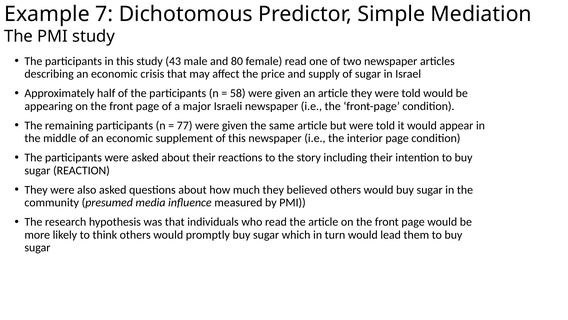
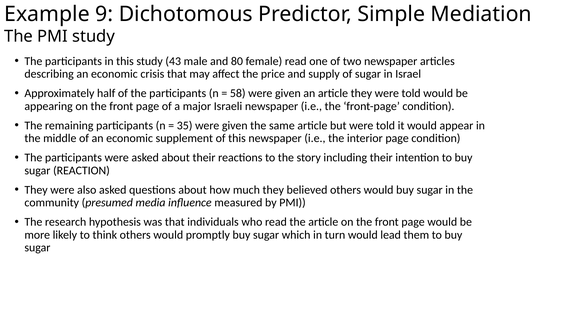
7: 7 -> 9 (104, 14)
77: 77 -> 35 (185, 125)
